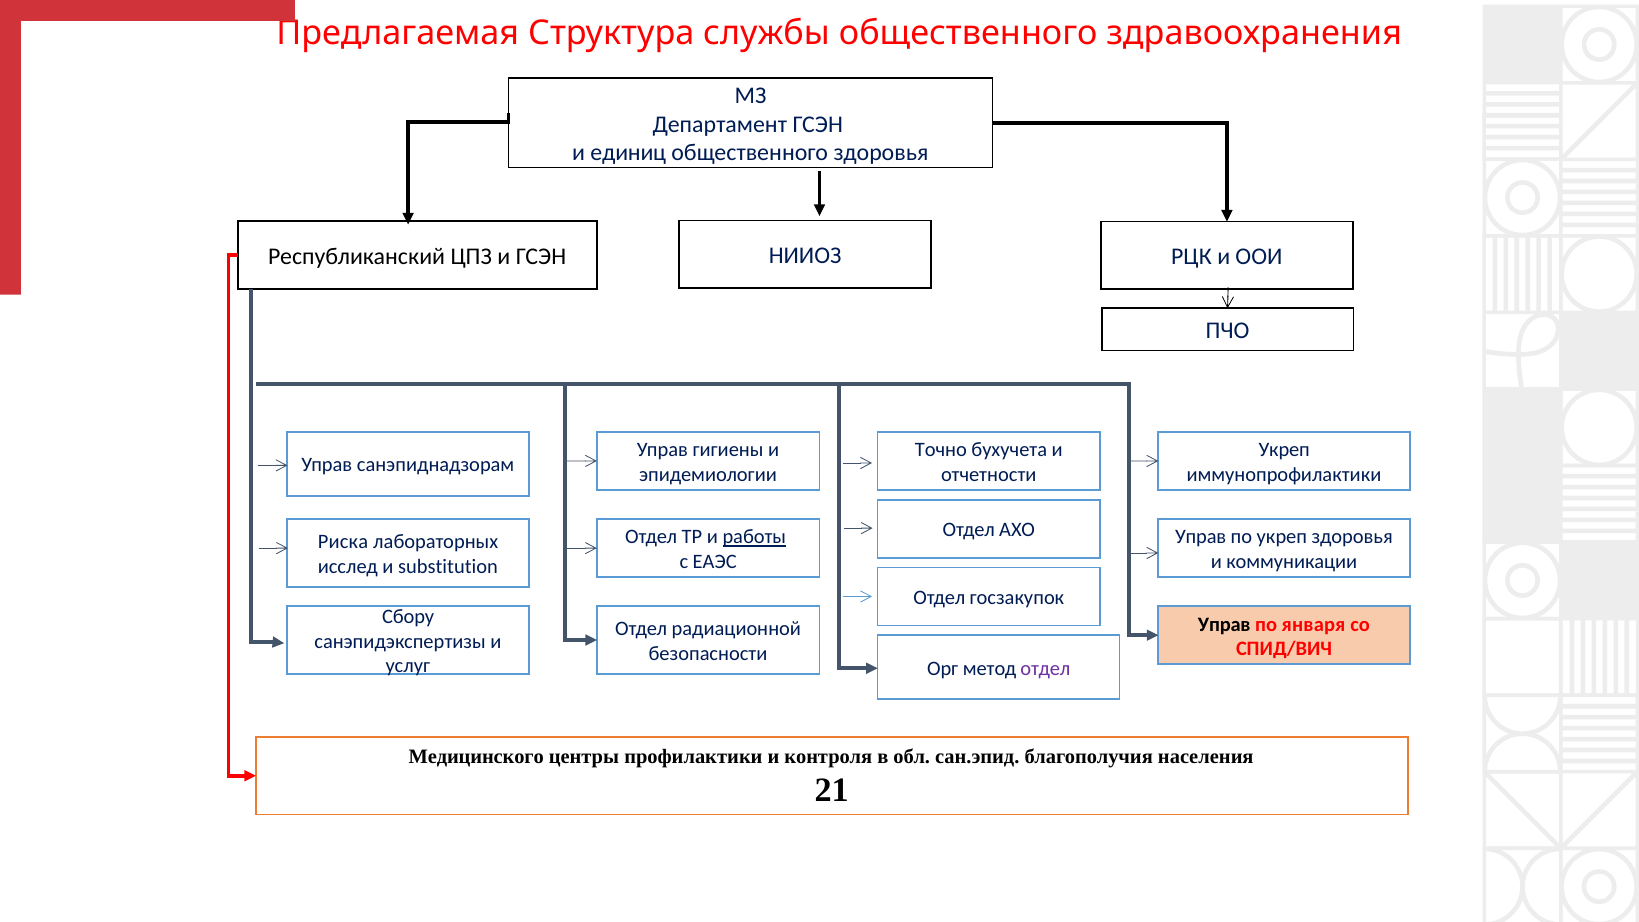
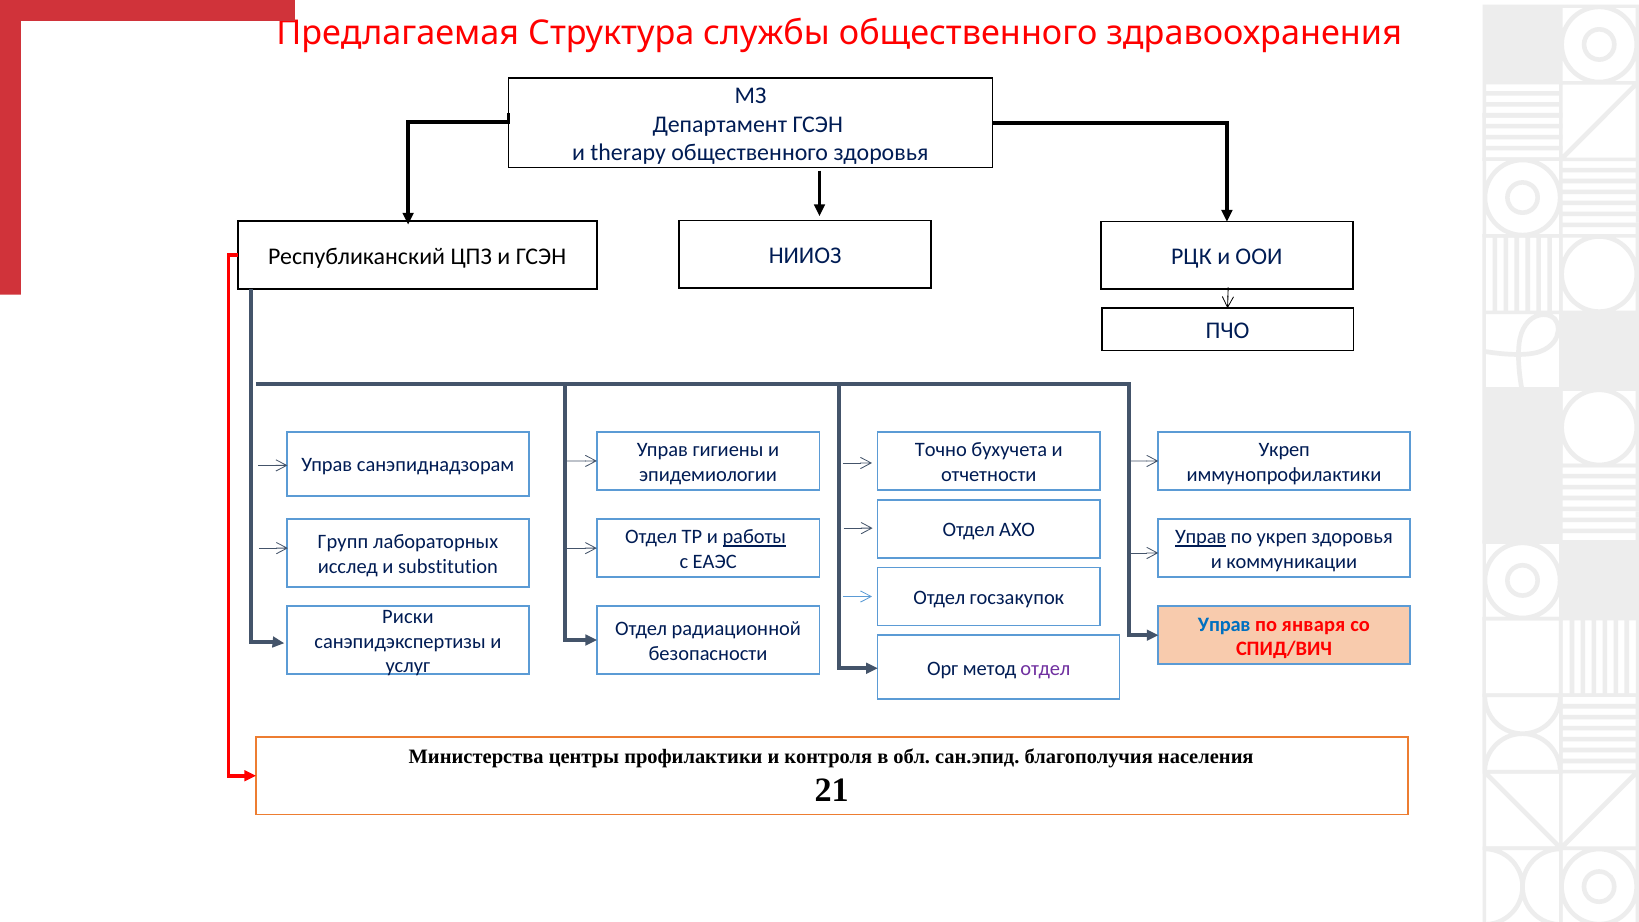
единиц: единиц -> therapy (628, 153)
Управ underline: none -> present (1201, 537)
Риска: Риска -> Групп (343, 542)
Сбору: Сбору -> Риски (408, 617)
Управ colour: black -> blue (1224, 624)
Медицинского: Медицинского -> Министерства (476, 757)
